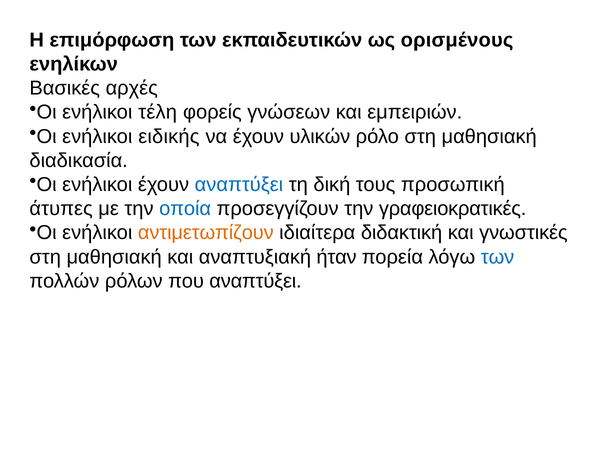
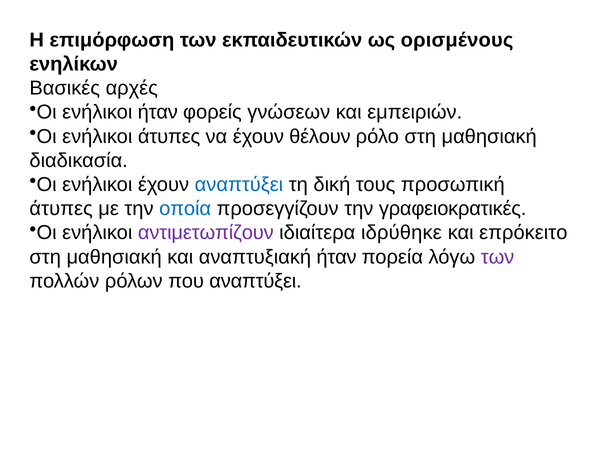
ενήλικοι τέλη: τέλη -> ήταν (158, 112)
ενήλικοι ειδικής: ειδικής -> άτυπες (169, 136)
υλικών: υλικών -> θέλουν (320, 136)
αντιμετωπίζουν colour: orange -> purple (206, 233)
διδακτική: διδακτική -> ιδρύθηκε (401, 233)
γνωστικές: γνωστικές -> επρόκειτο (523, 233)
των colour: blue -> purple (498, 257)
